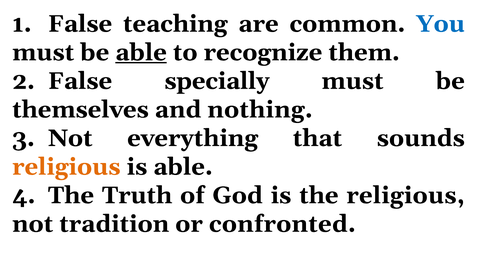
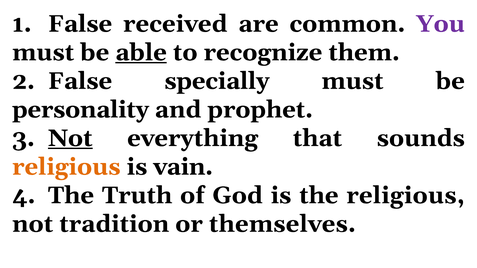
teaching: teaching -> received (175, 24)
You colour: blue -> purple (441, 24)
themselves: themselves -> personality (81, 110)
nothing: nothing -> prophet (260, 110)
Not underline: none -> present (70, 138)
is able: able -> vain (183, 167)
confronted: confronted -> themselves (282, 224)
